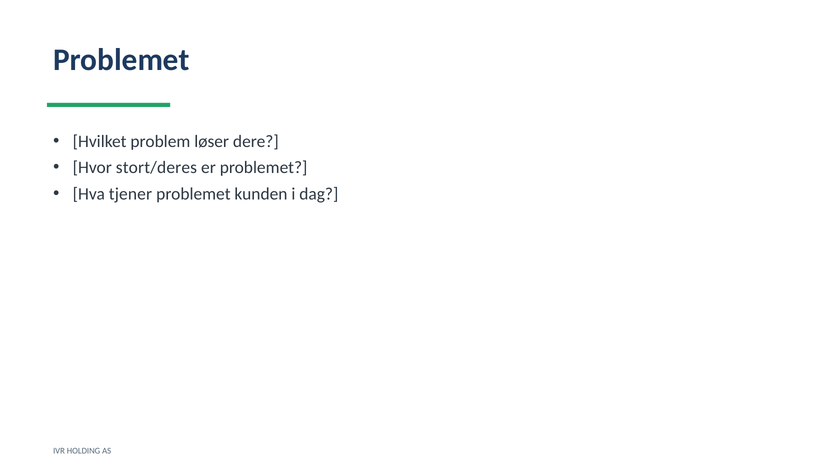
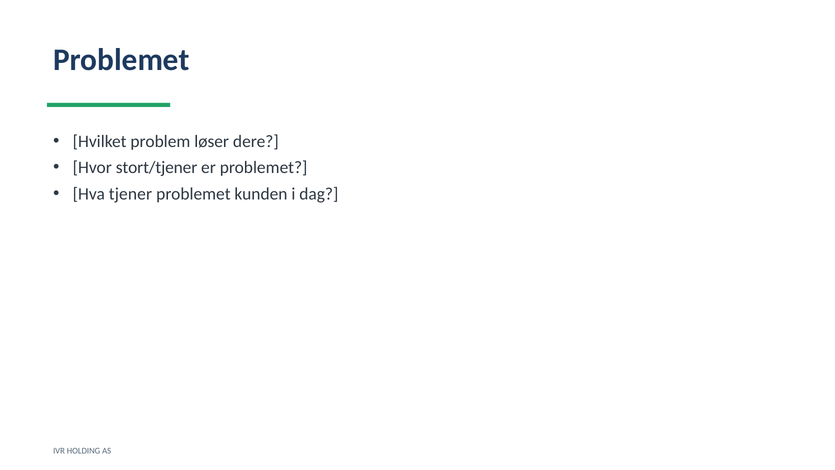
stort/deres: stort/deres -> stort/tjener (157, 168)
